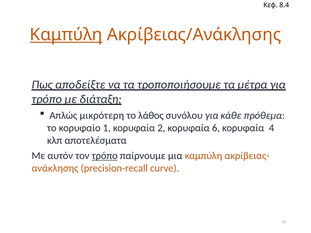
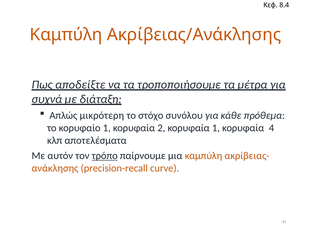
Καμπύλη underline: present -> none (66, 35)
τρόπο: τρόπο -> συχνά (47, 99)
λάθος: λάθος -> στόχο (151, 116)
κορυφαία 6: 6 -> 1 (216, 128)
